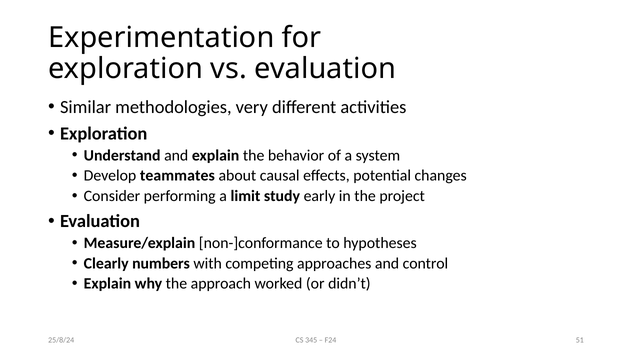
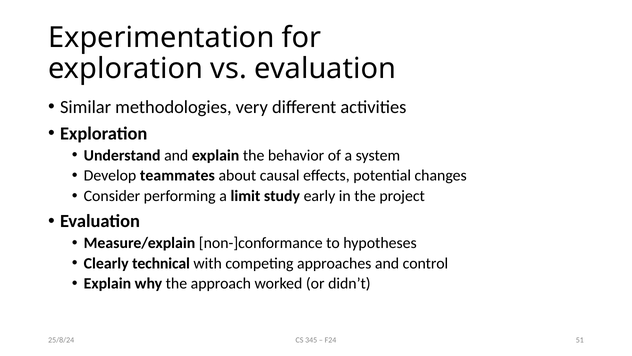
numbers: numbers -> technical (161, 263)
